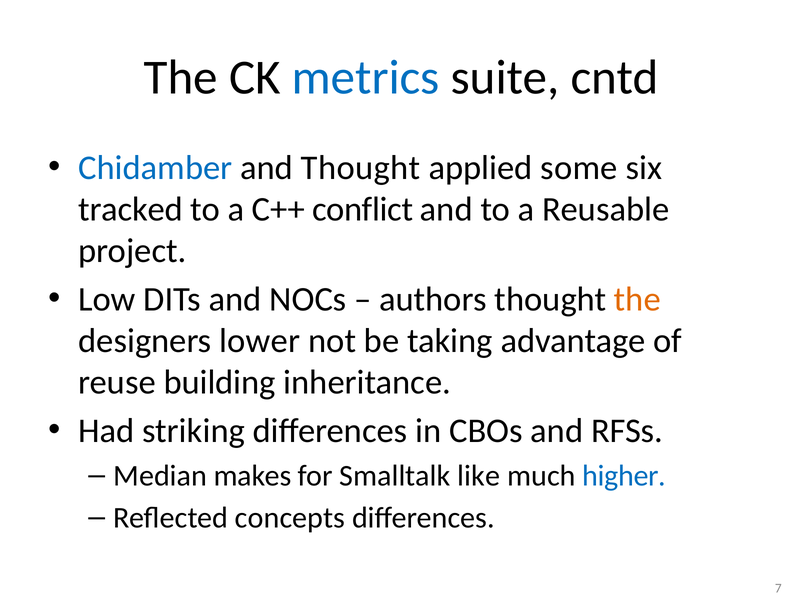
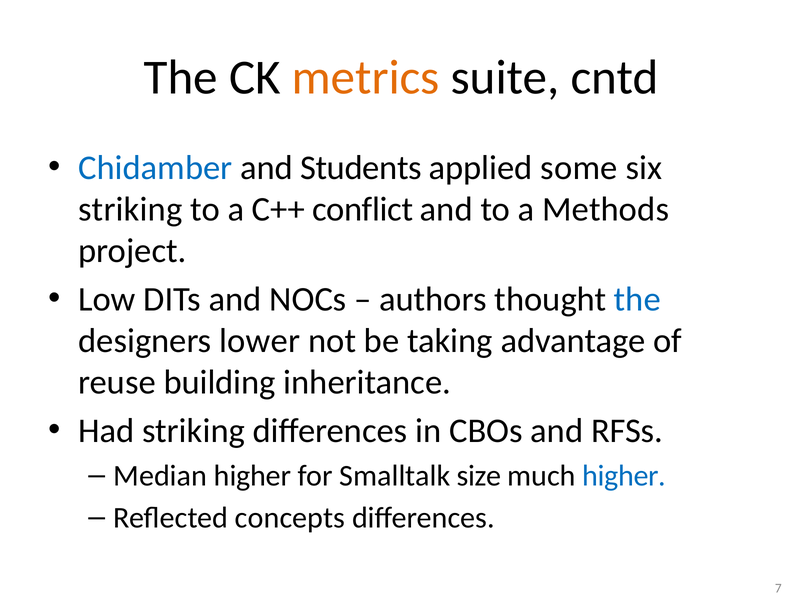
metrics colour: blue -> orange (366, 78)
and Thought: Thought -> Students (361, 168)
tracked: tracked -> striking (130, 209)
Reusable: Reusable -> Methods (606, 209)
the colour: orange -> blue (637, 299)
Median makes: makes -> higher (252, 476)
like: like -> size (479, 476)
